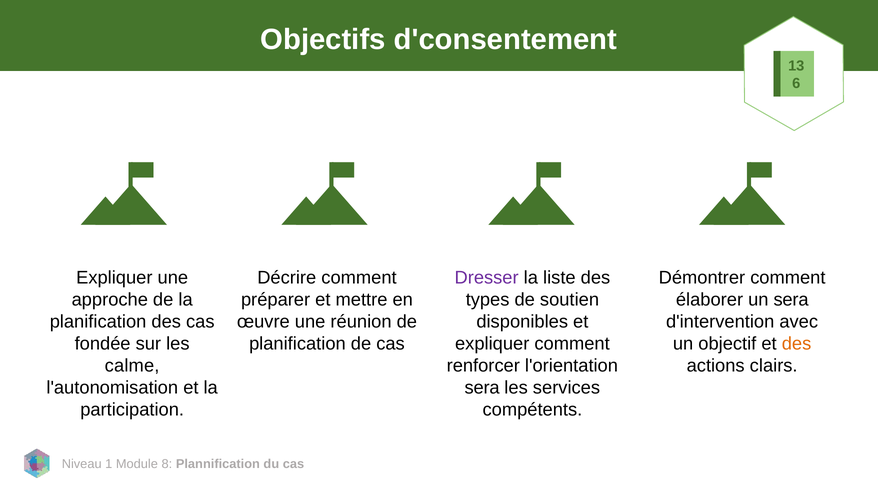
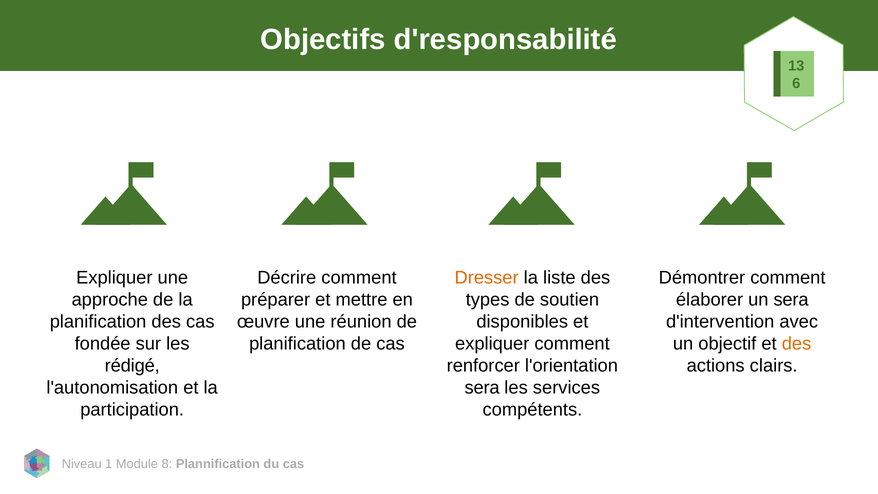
d'consentement: d'consentement -> d'responsabilité (505, 40)
Dresser colour: purple -> orange (487, 278)
calme: calme -> rédigé (132, 366)
